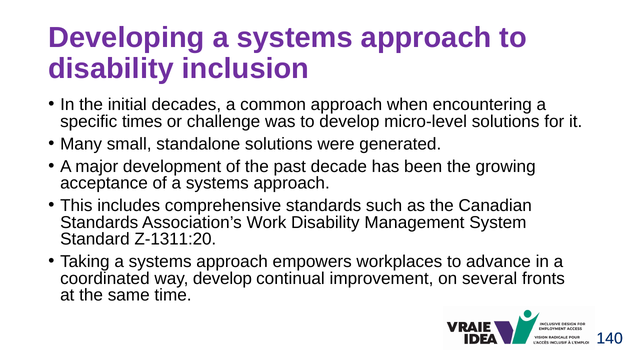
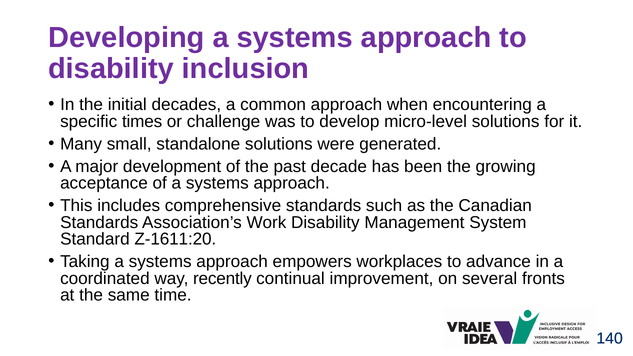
Z-1311:20: Z-1311:20 -> Z-1611:20 (175, 239)
way develop: develop -> recently (222, 278)
